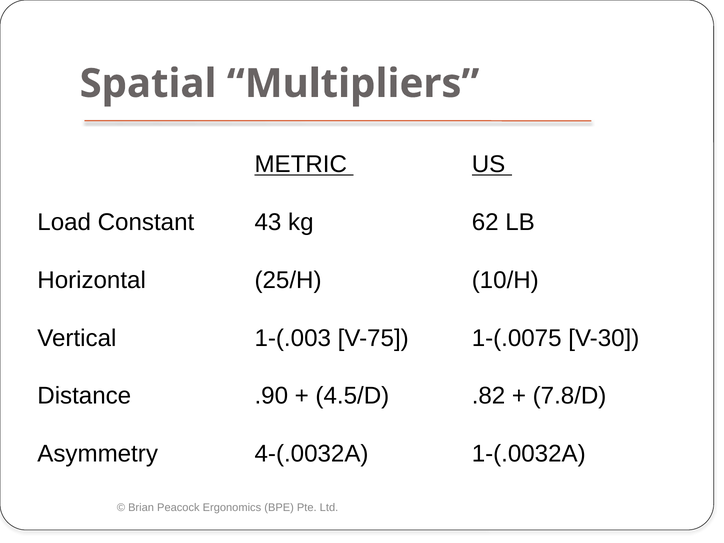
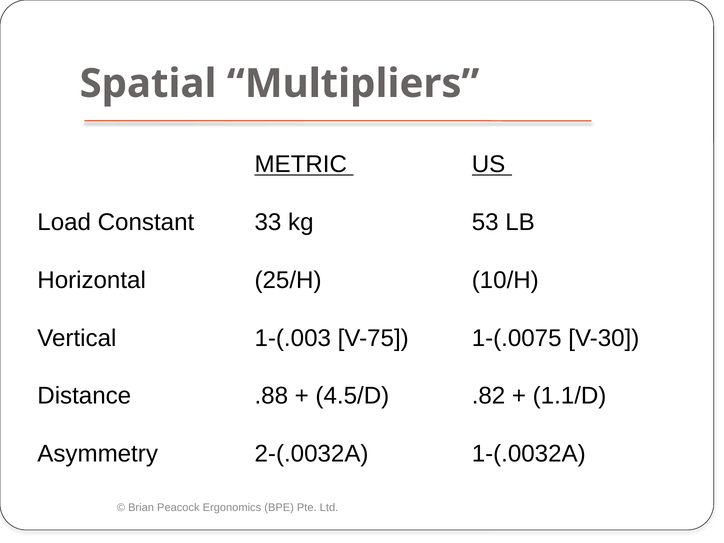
43: 43 -> 33 (268, 222)
62: 62 -> 53 (485, 222)
.90: .90 -> .88 (271, 396)
7.8/D: 7.8/D -> 1.1/D (570, 396)
4-(.0032A: 4-(.0032A -> 2-(.0032A (312, 454)
